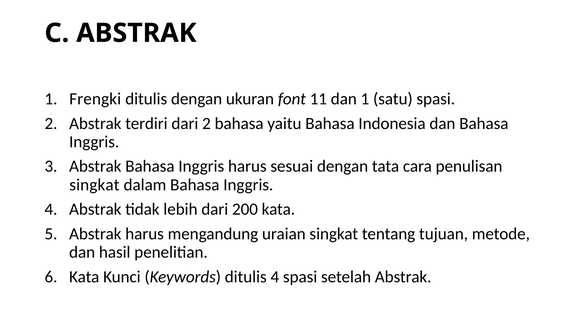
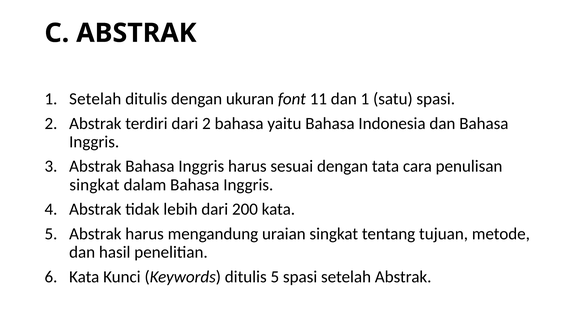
1 Frengki: Frengki -> Setelah (95, 99)
ditulis 4: 4 -> 5 (275, 276)
